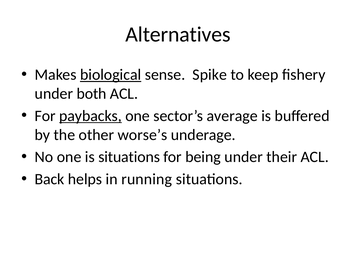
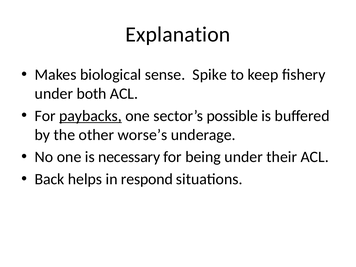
Alternatives: Alternatives -> Explanation (178, 34)
biological underline: present -> none (111, 75)
average: average -> possible (232, 116)
is situations: situations -> necessary (129, 157)
running: running -> respond (147, 179)
